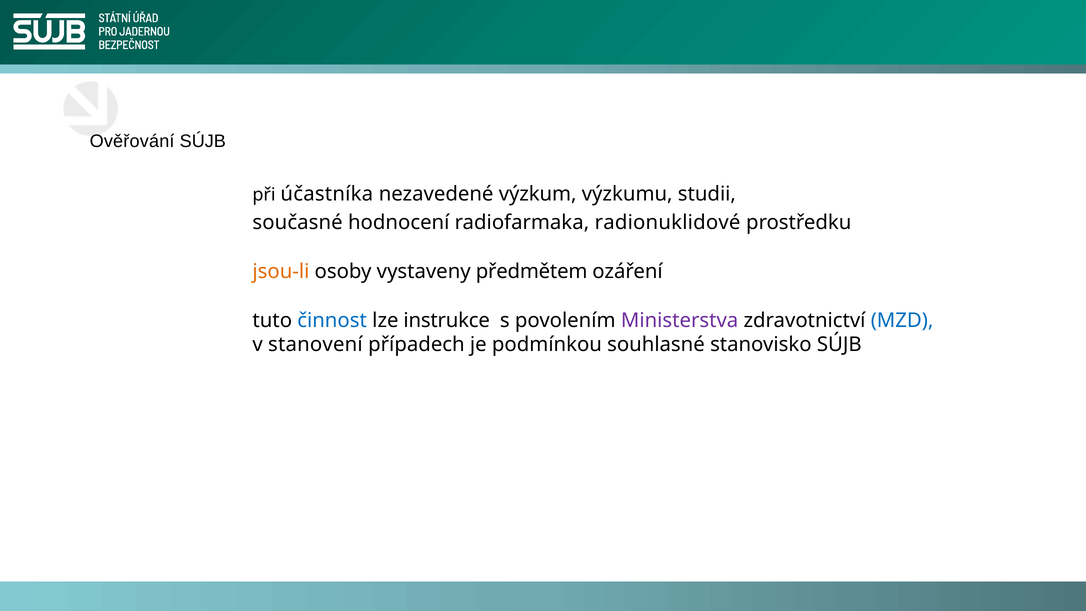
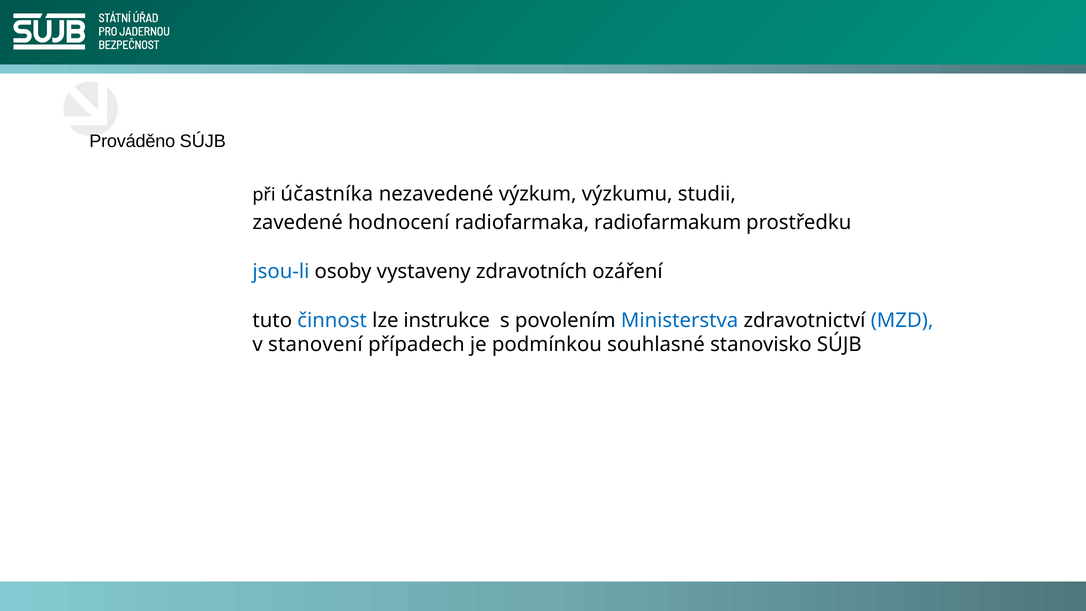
Ověřování: Ověřování -> Prováděno (132, 141)
současné: současné -> zavedené (298, 223)
radionuklidové: radionuklidové -> radiofarmakum (668, 223)
jsou-li colour: orange -> blue (281, 271)
předmětem: předmětem -> zdravotních (532, 271)
Ministerstva colour: purple -> blue (680, 320)
